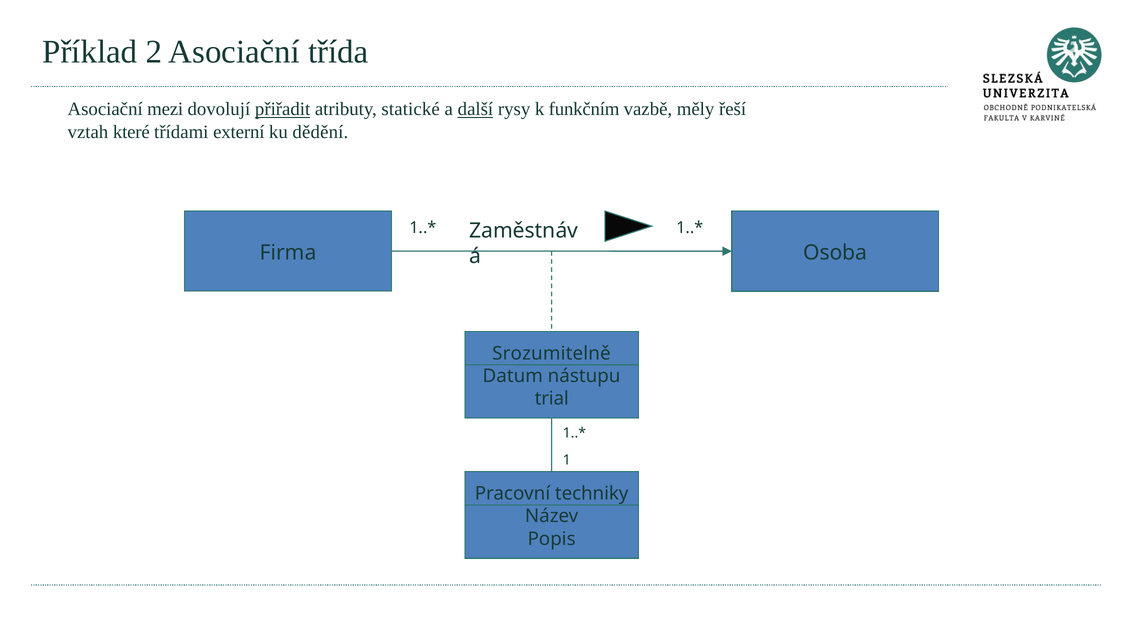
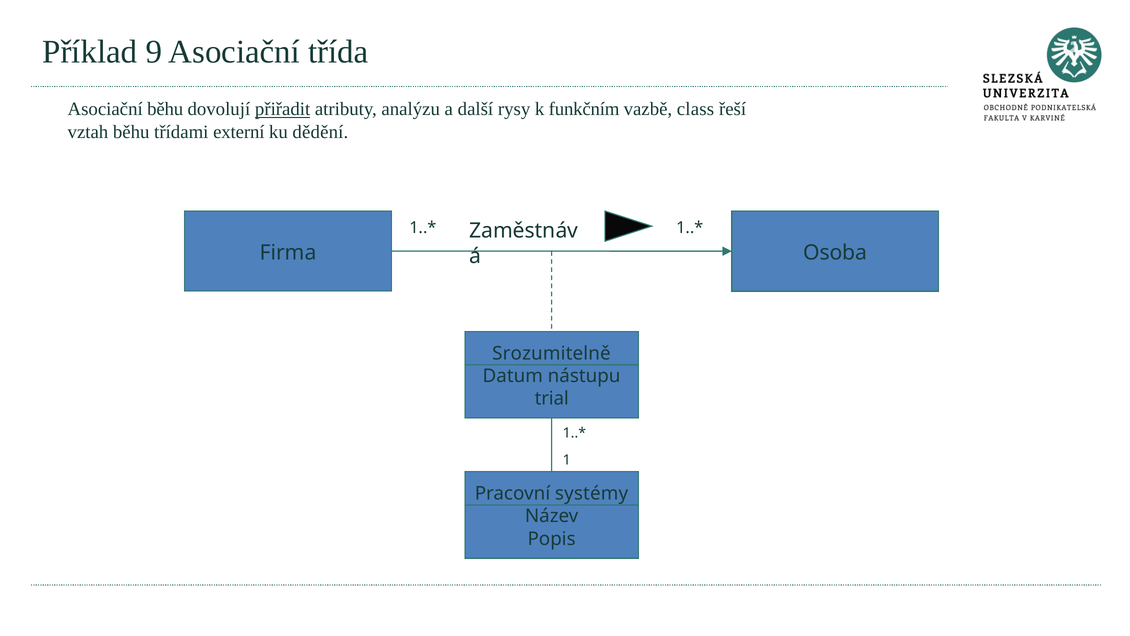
2: 2 -> 9 (154, 52)
Asociační mezi: mezi -> běhu (165, 109)
statické: statické -> analýzu (411, 109)
další underline: present -> none (475, 109)
měly: měly -> class (695, 109)
vztah které: které -> běhu (131, 132)
techniky: techniky -> systémy (592, 493)
